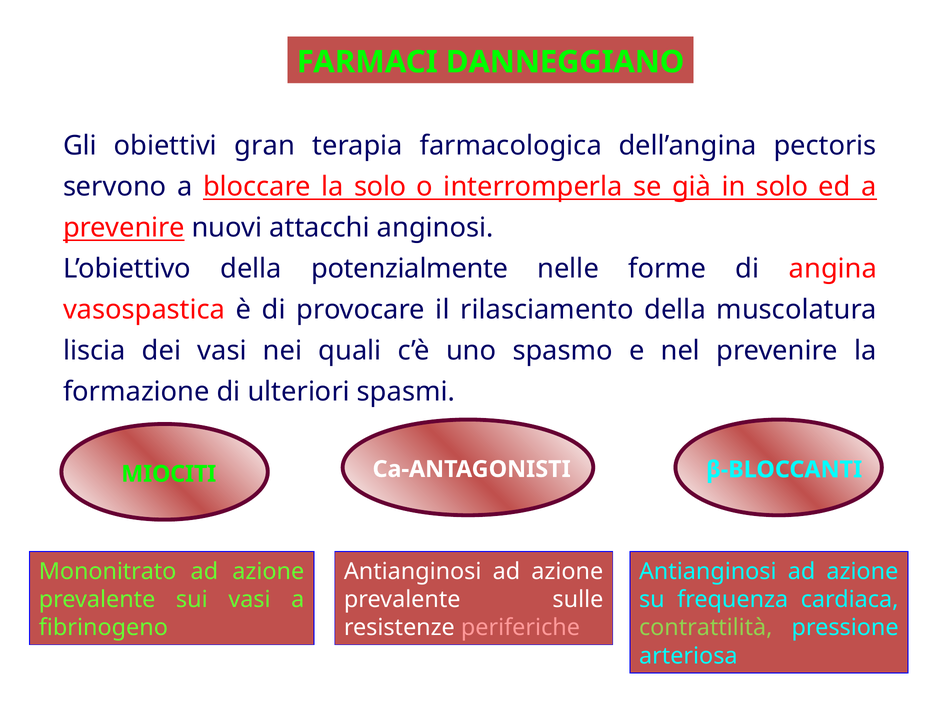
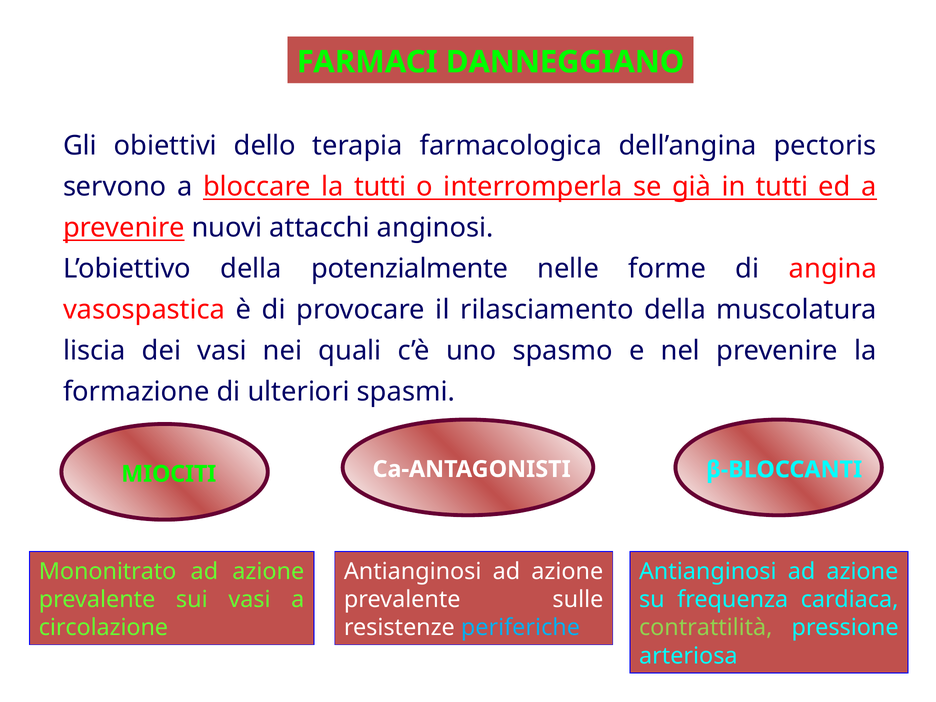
gran: gran -> dello (265, 146)
la solo: solo -> tutti (380, 187)
in solo: solo -> tutti (782, 187)
fibrinogeno: fibrinogeno -> circolazione (103, 628)
periferiche colour: pink -> light blue (520, 628)
